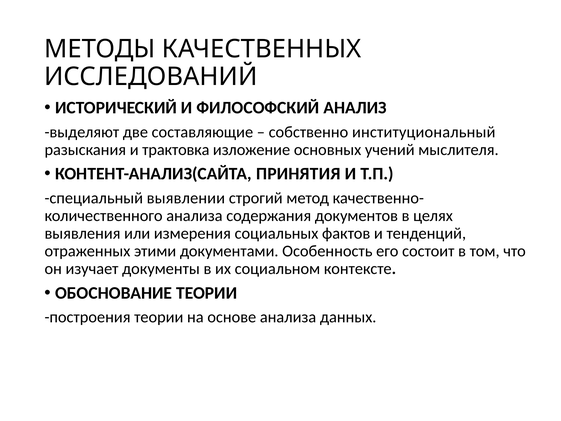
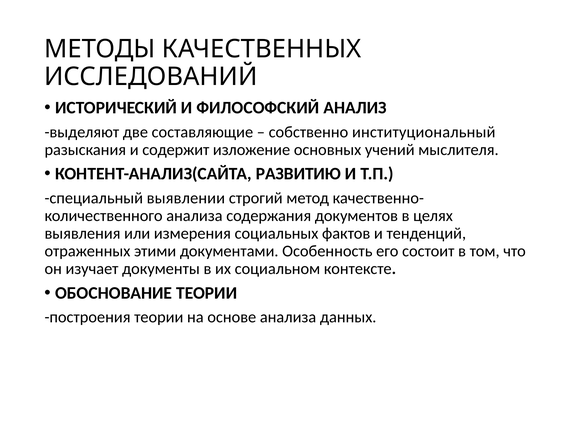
трактовка: трактовка -> содержит (176, 150)
ПРИНЯТИЯ: ПРИНЯТИЯ -> РАЗВИТИЮ (298, 174)
